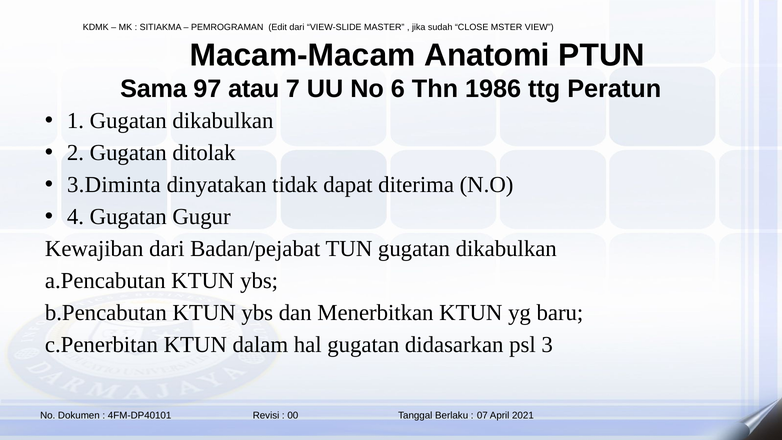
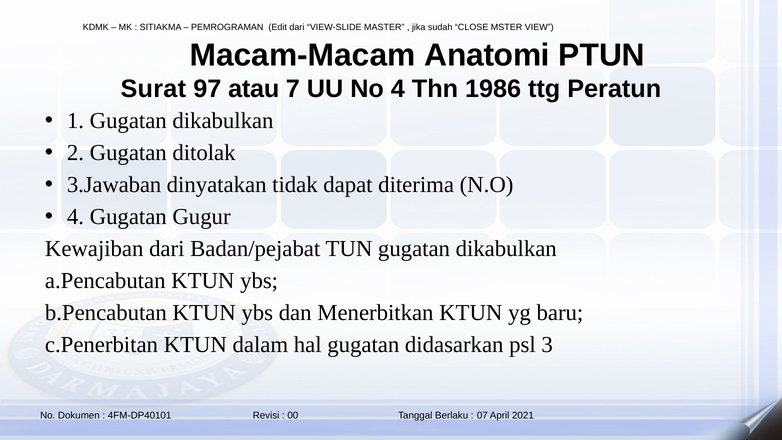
Sama: Sama -> Surat (153, 89)
No 6: 6 -> 4 (398, 89)
3.Diminta: 3.Diminta -> 3.Jawaban (114, 185)
